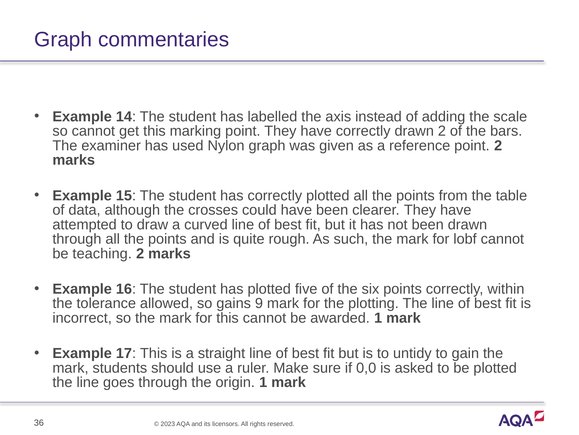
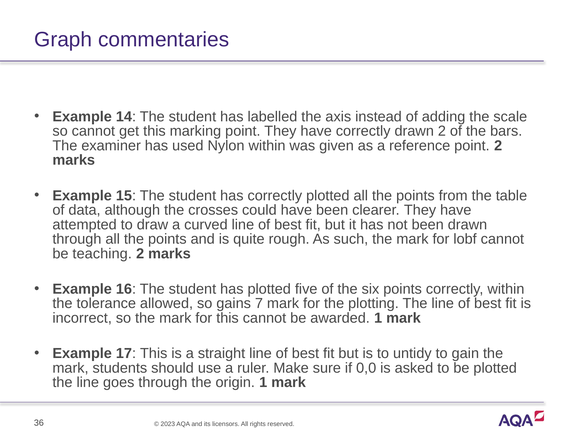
Nylon graph: graph -> within (267, 145)
9: 9 -> 7 (259, 303)
